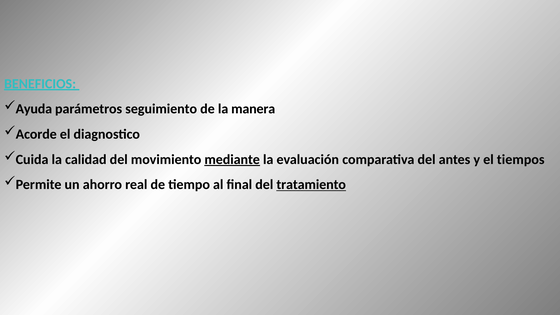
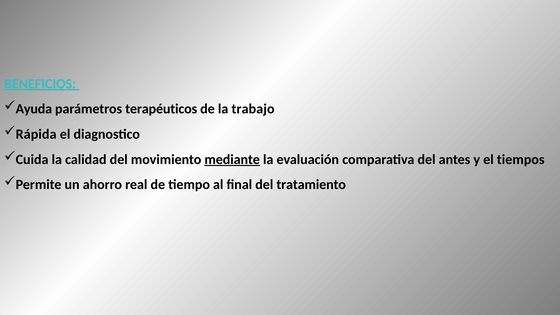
seguimiento: seguimiento -> terapéuticos (161, 109)
manera: manera -> trabajo (253, 109)
Acorde: Acorde -> Rápida (36, 134)
tratamiento underline: present -> none (311, 185)
